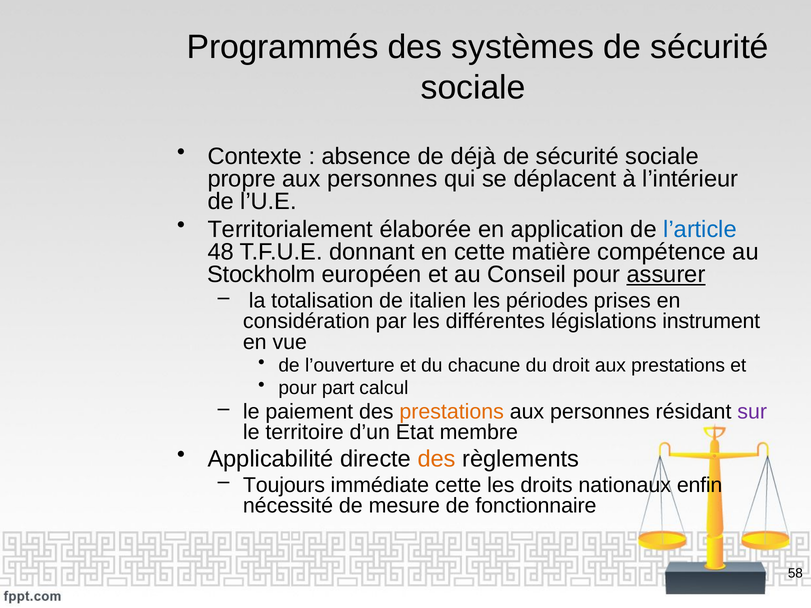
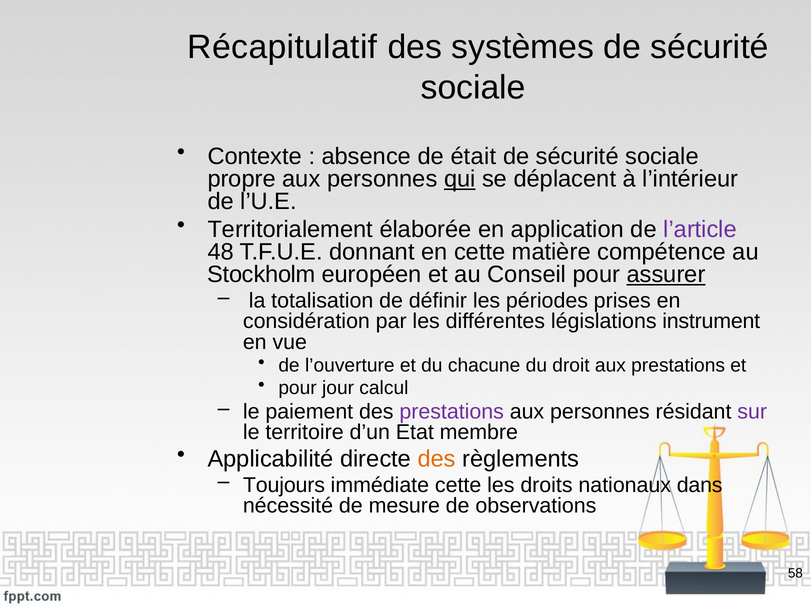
Programmés: Programmés -> Récapitulatif (282, 47)
déjà: déjà -> était (473, 156)
qui underline: none -> present (460, 179)
l’article colour: blue -> purple (700, 229)
italien: italien -> définir (438, 301)
part: part -> jour (338, 388)
prestations colour: orange -> purple (452, 412)
enfin: enfin -> dans (700, 485)
fonctionnaire: fonctionnaire -> observations (536, 506)
